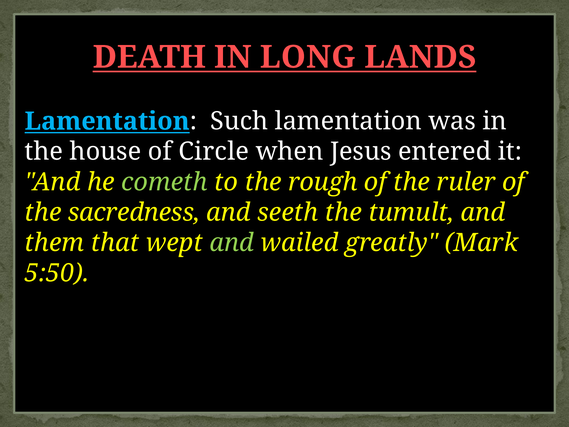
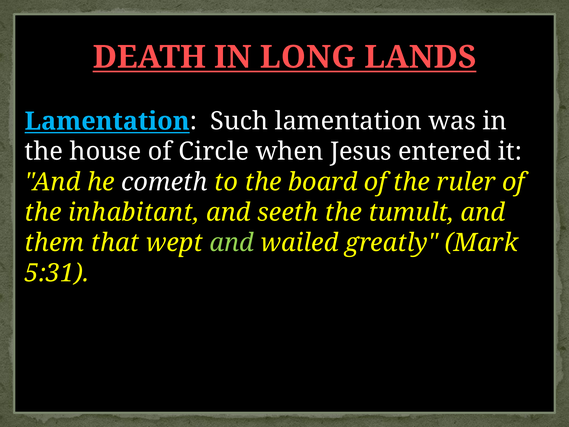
cometh colour: light green -> white (164, 182)
rough: rough -> board (323, 182)
sacredness: sacredness -> inhabitant (134, 212)
5:50: 5:50 -> 5:31 (57, 273)
